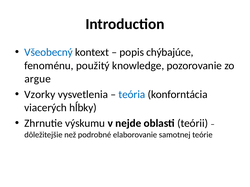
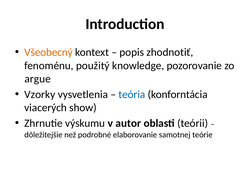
Všeobecný colour: blue -> orange (49, 52)
chýbajúce: chýbajúce -> zhodnotiť (170, 52)
hĺbky: hĺbky -> show (83, 108)
nejde: nejde -> autor (128, 124)
